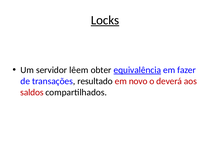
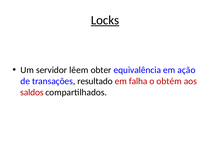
equivalência underline: present -> none (137, 70)
fazer: fazer -> ação (186, 70)
novo: novo -> falha (138, 81)
deverá: deverá -> obtém (169, 81)
